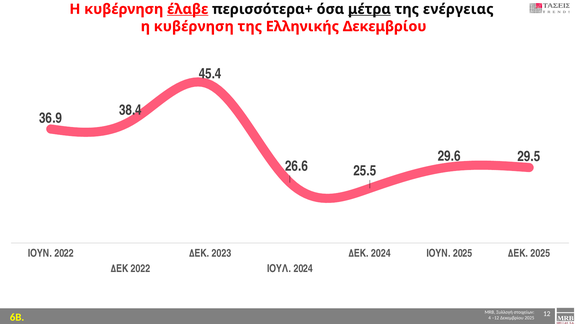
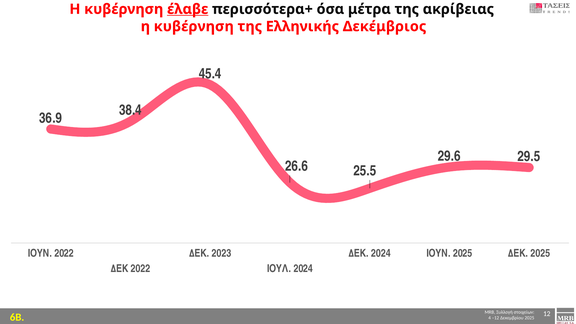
μέτρα underline: present -> none (369, 9)
ενέργειας: ενέργειας -> ακρίβειας (458, 9)
Ελληνικής Δεκεμβρίου: Δεκεμβρίου -> Δεκέμβριος (385, 26)
